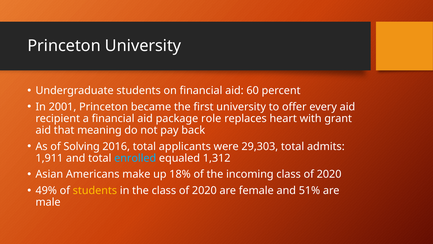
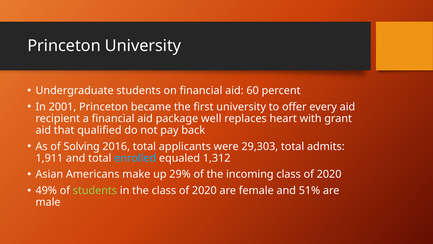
role: role -> well (211, 118)
meaning: meaning -> qualified (99, 130)
18%: 18% -> 29% (180, 174)
students colour: yellow -> light green (95, 190)
